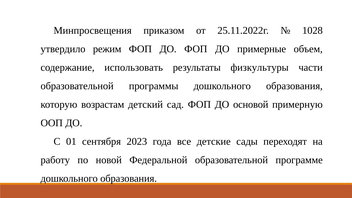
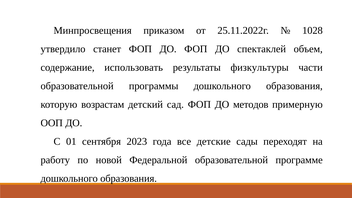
режим: режим -> станет (107, 49)
примерные: примерные -> спектаклей (262, 49)
основой: основой -> методов (251, 104)
